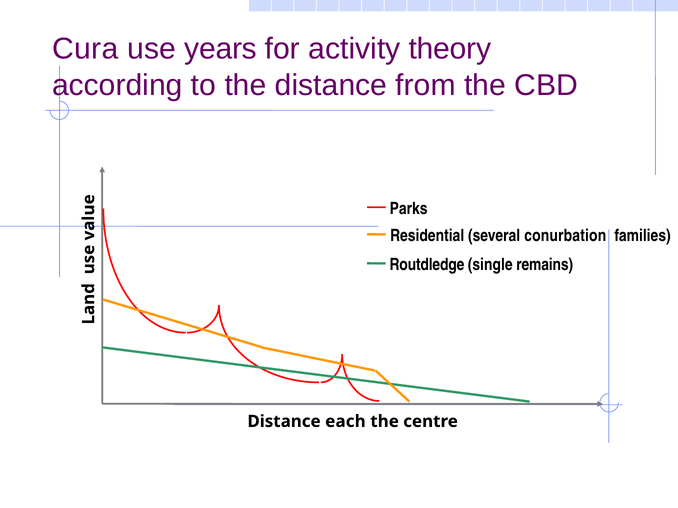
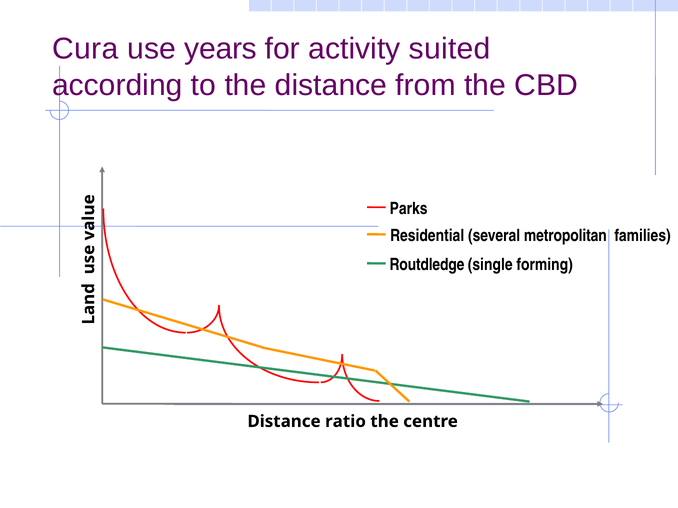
theory: theory -> suited (450, 49)
conurbation: conurbation -> metropolitan (565, 236)
remains: remains -> forming (545, 265)
each: each -> ratio (345, 422)
